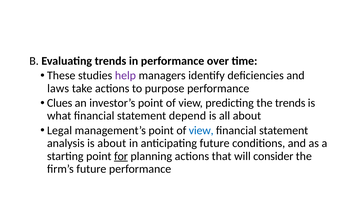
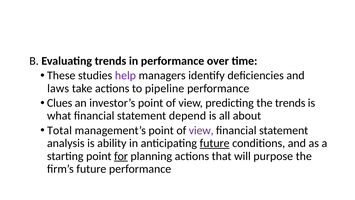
purpose: purpose -> pipeline (165, 88)
Legal: Legal -> Total (60, 130)
view colour: blue -> purple (201, 130)
is about: about -> ability (112, 143)
future underline: none -> present (215, 143)
consider: consider -> purpose (273, 156)
